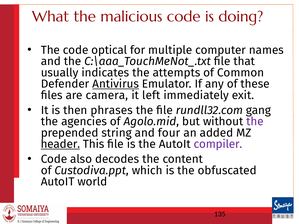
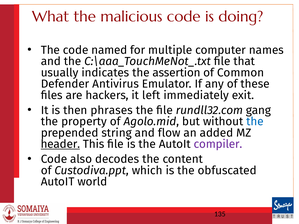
optical: optical -> named (109, 50)
attempts: attempts -> assertion (177, 73)
Antivirus underline: present -> none (116, 84)
camera: camera -> hackers (107, 95)
agencies: agencies -> property (84, 122)
the colour: purple -> blue (255, 122)
four: four -> flow (169, 133)
